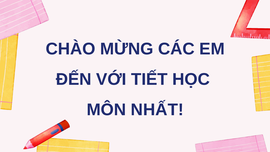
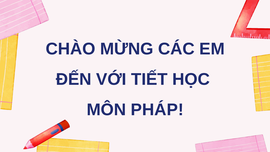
NHẤT: NHẤT -> PHÁP (157, 110)
